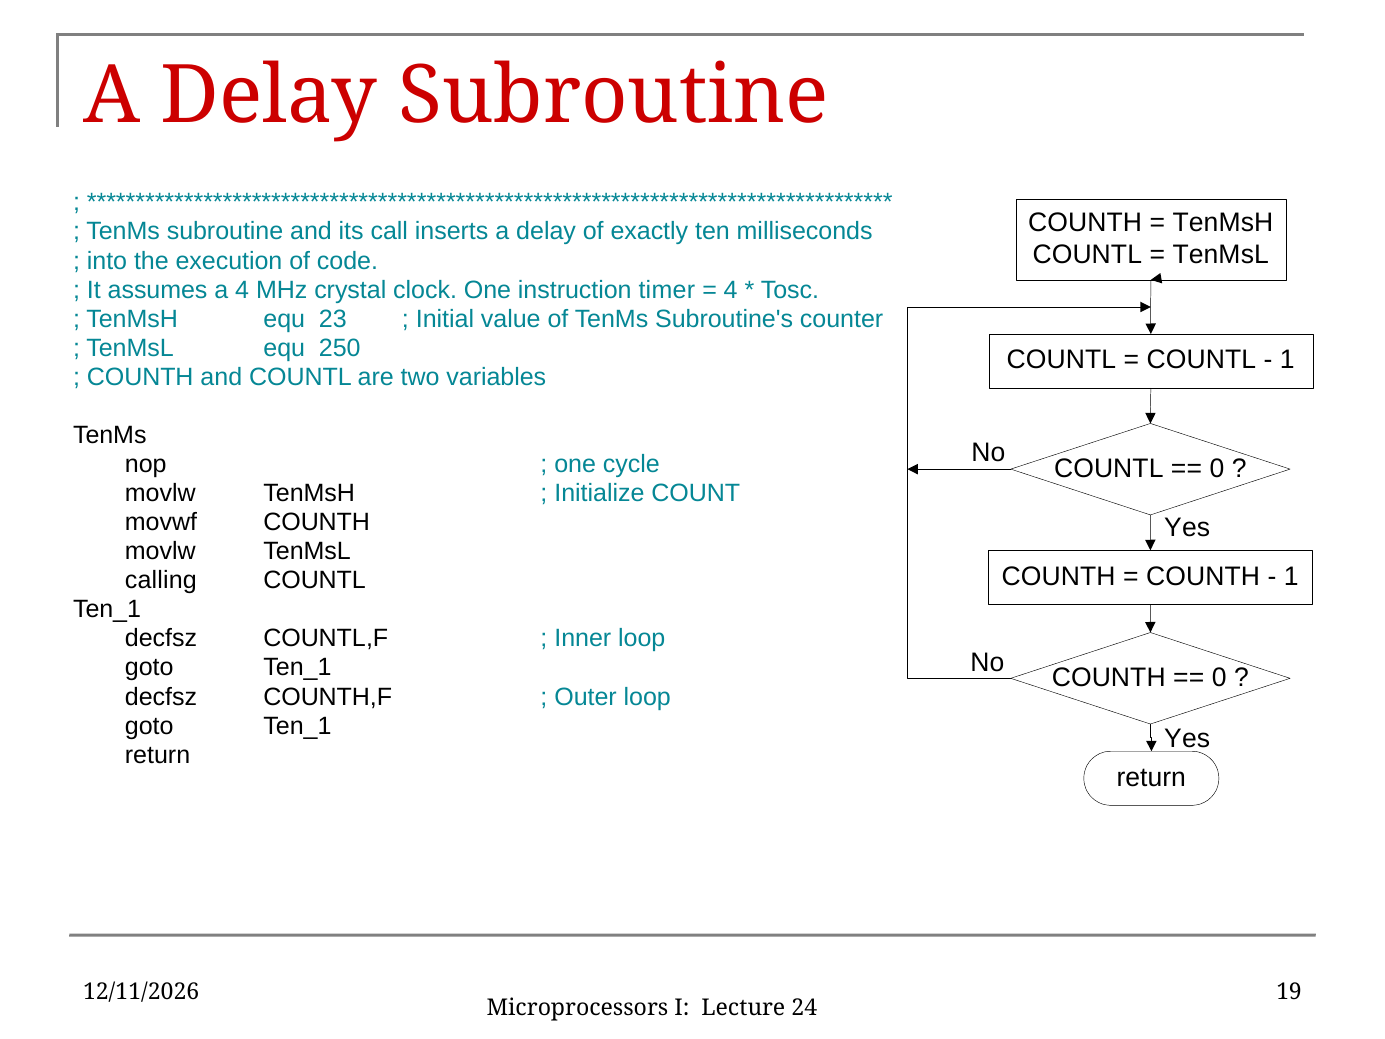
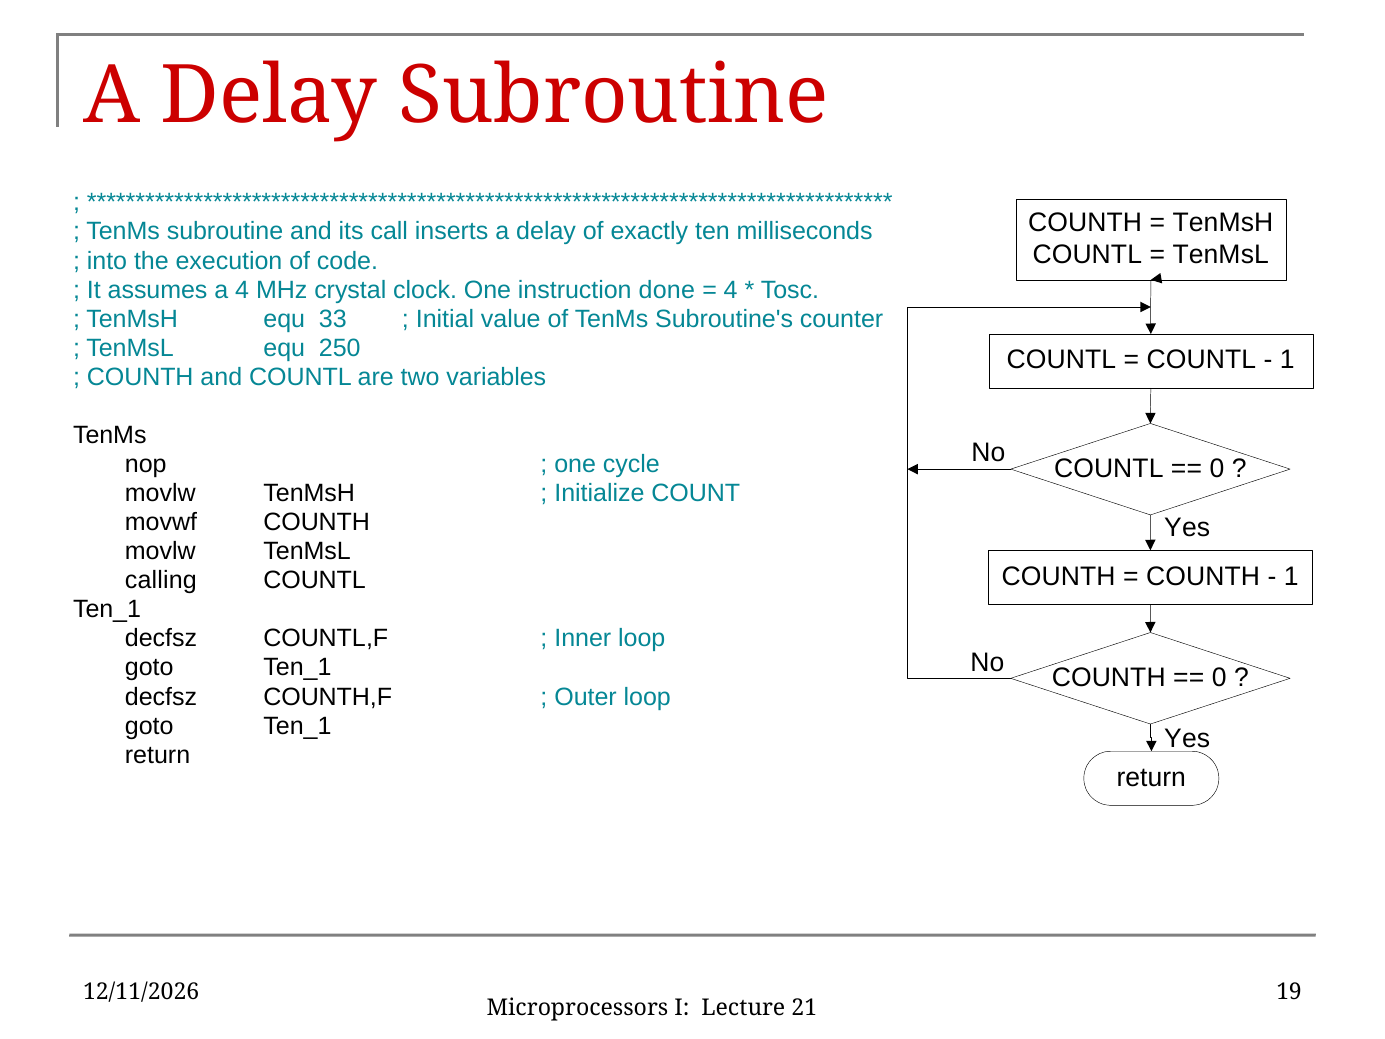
timer: timer -> done (667, 290)
23: 23 -> 33 (333, 319)
24: 24 -> 21 (804, 1008)
